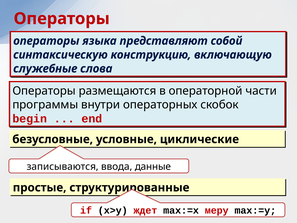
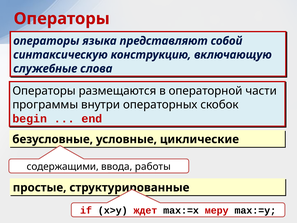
записываются: записываются -> содержащими (63, 166)
данные: данные -> работы (153, 166)
